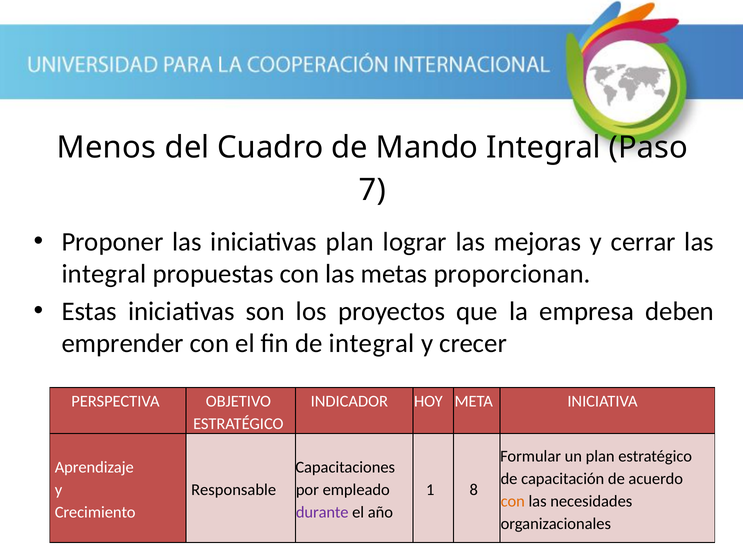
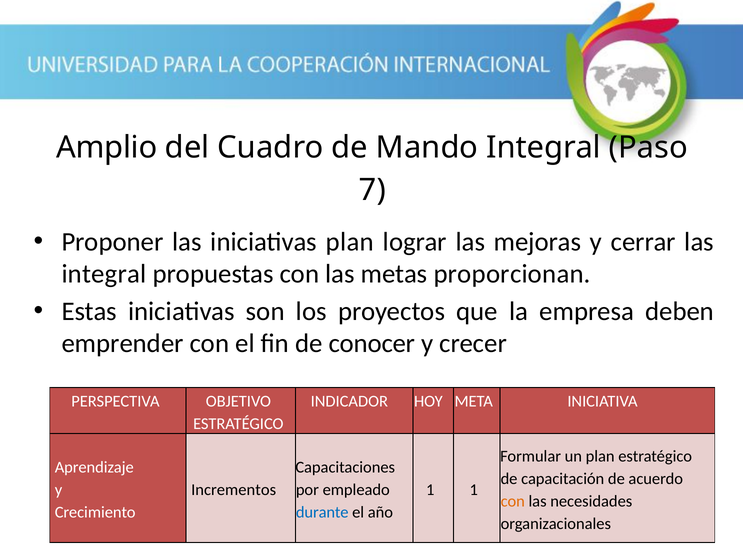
Menos: Menos -> Amplio (107, 148)
de integral: integral -> conocer (372, 344)
Responsable: Responsable -> Incrementos (234, 490)
1 8: 8 -> 1 (474, 490)
durante colour: purple -> blue (322, 513)
